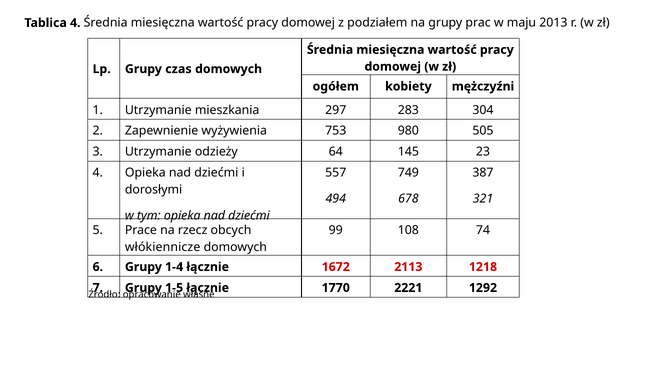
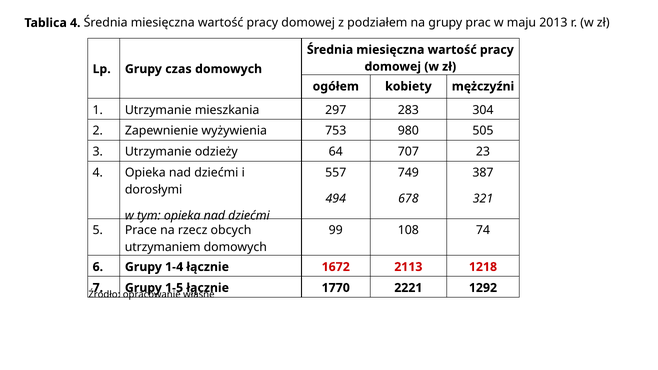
145: 145 -> 707 (408, 152)
włókiennicze: włókiennicze -> utrzymaniem (163, 247)
